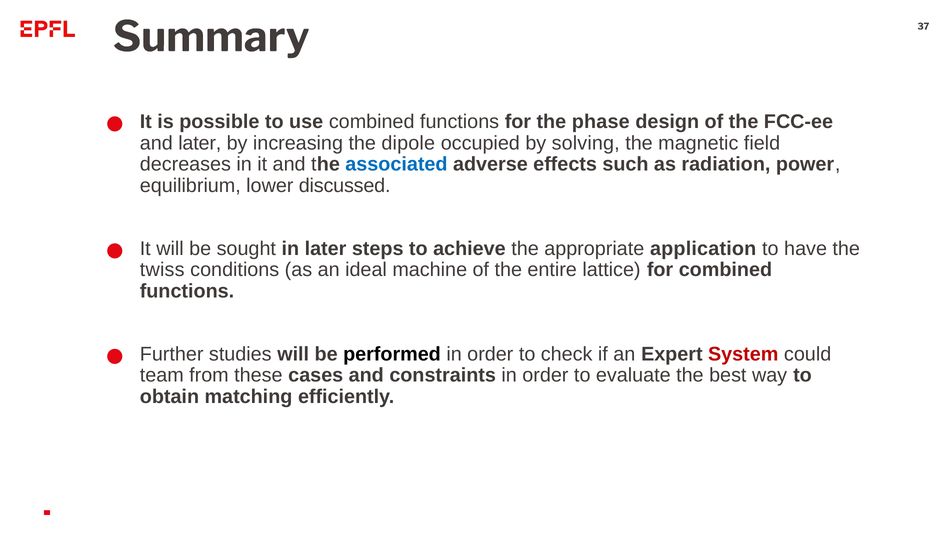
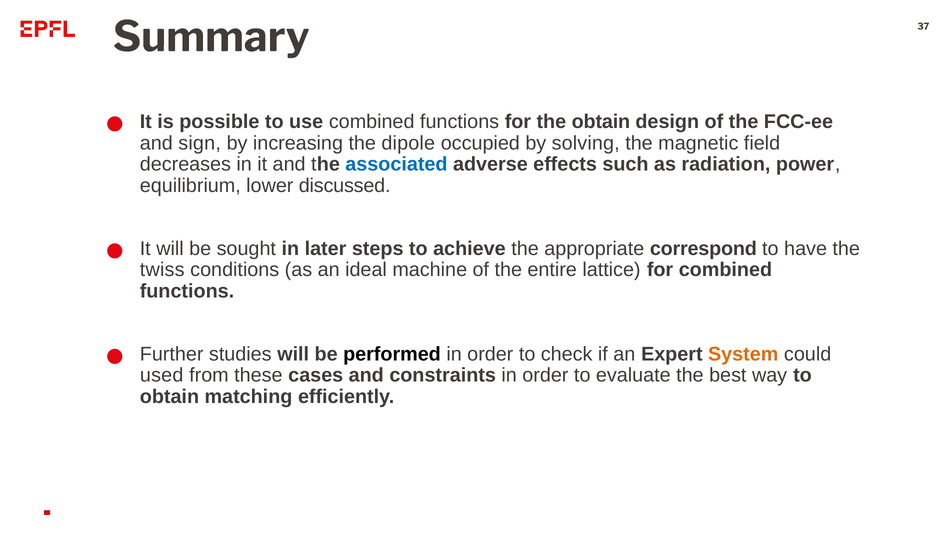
the phase: phase -> obtain (601, 121)
and later: later -> sign (200, 143)
application: application -> correspond (703, 248)
System colour: red -> orange (743, 354)
team: team -> used (162, 375)
